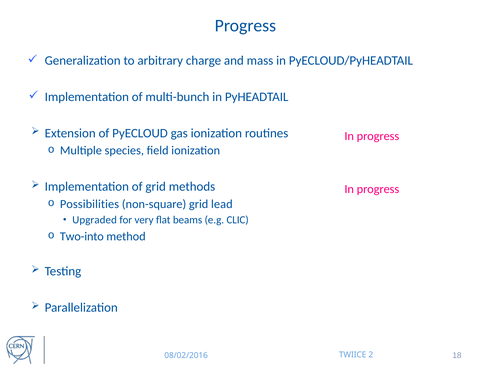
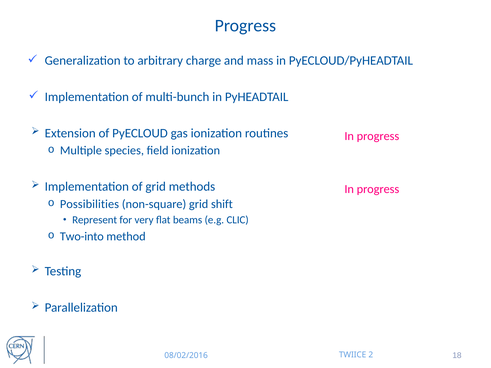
lead: lead -> shift (222, 204)
Upgraded: Upgraded -> Represent (95, 220)
